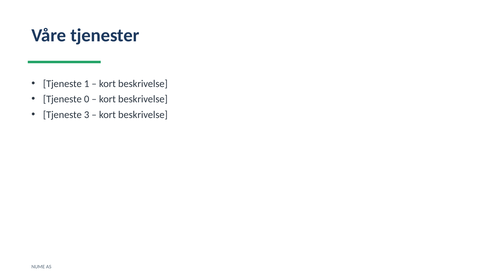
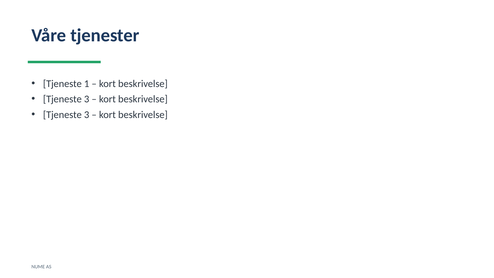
0: 0 -> 3 (87, 99)
